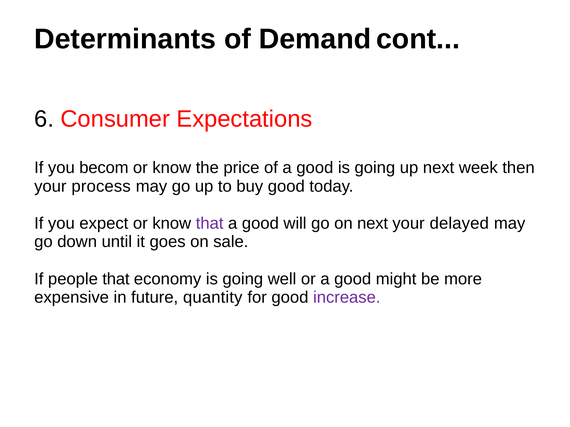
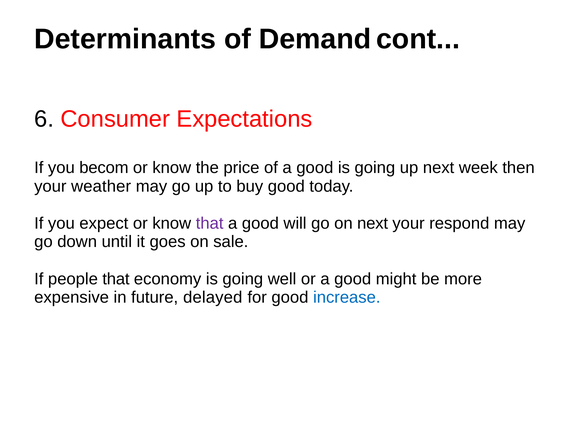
process: process -> weather (101, 187)
delayed: delayed -> respond (459, 224)
quantity: quantity -> delayed (213, 298)
increase colour: purple -> blue (347, 298)
